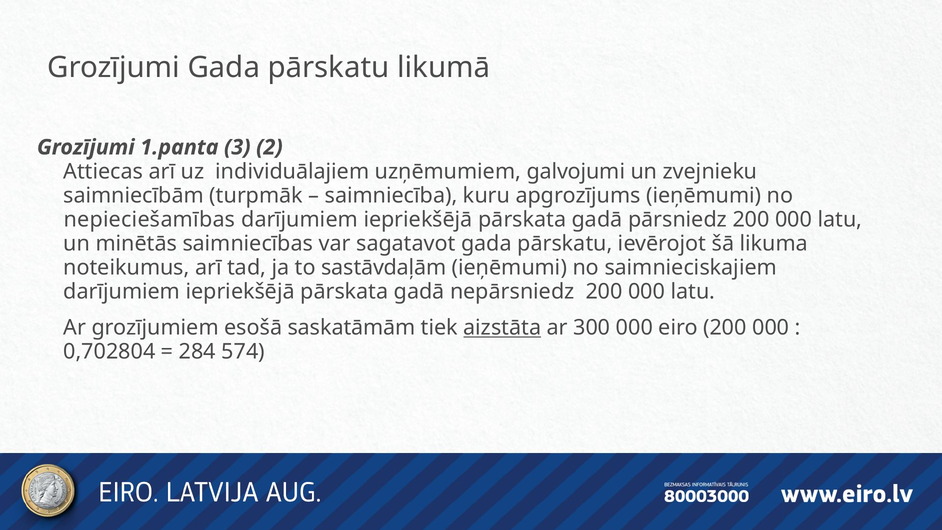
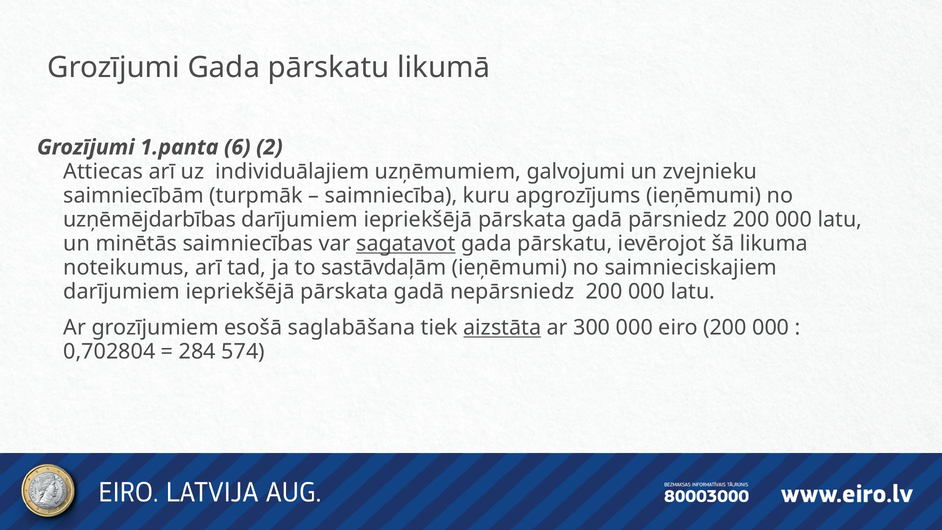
3: 3 -> 6 (237, 147)
nepieciešamības: nepieciešamības -> uzņēmējdarbības (150, 220)
sagatavot underline: none -> present (406, 244)
saskatāmām: saskatāmām -> saglabāšana (351, 328)
